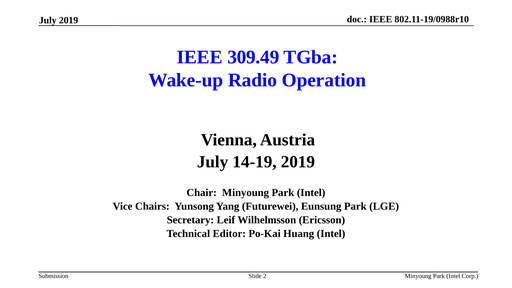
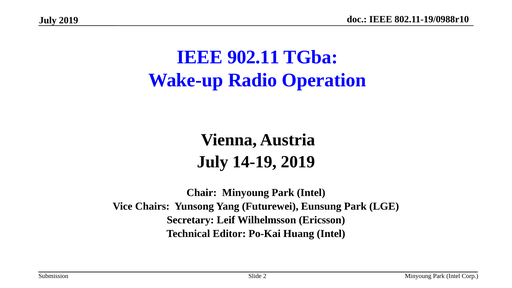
309.49: 309.49 -> 902.11 (253, 57)
